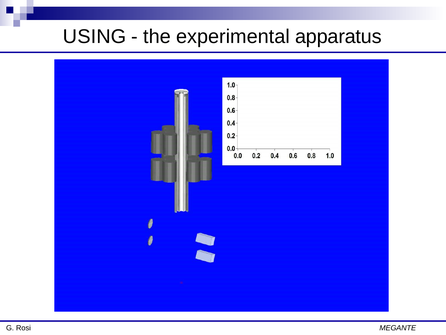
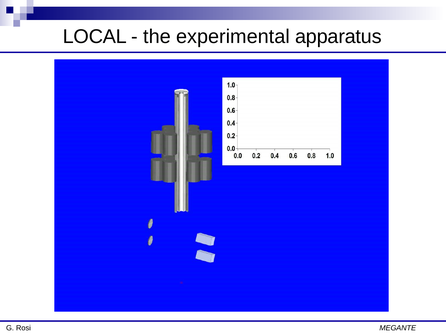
USING: USING -> LOCAL (95, 36)
